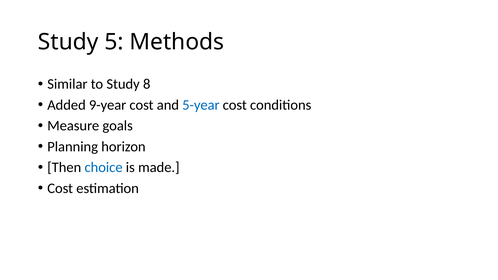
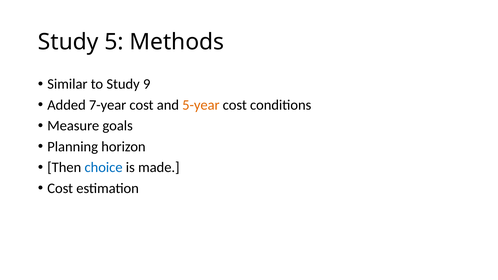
8: 8 -> 9 (147, 84)
9-year: 9-year -> 7-year (108, 105)
5-year colour: blue -> orange (201, 105)
